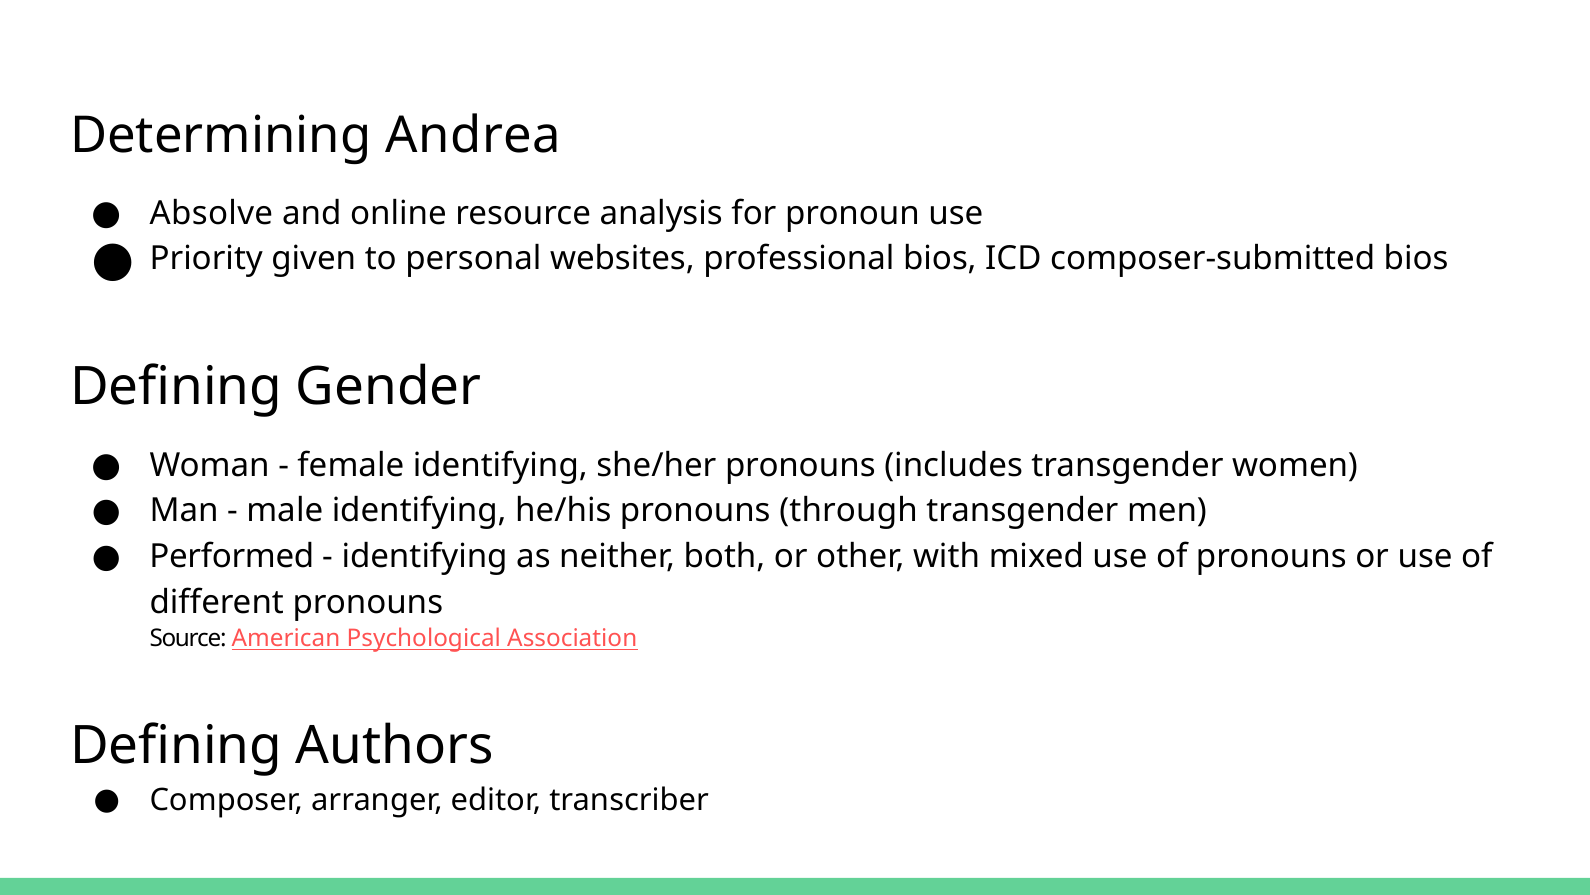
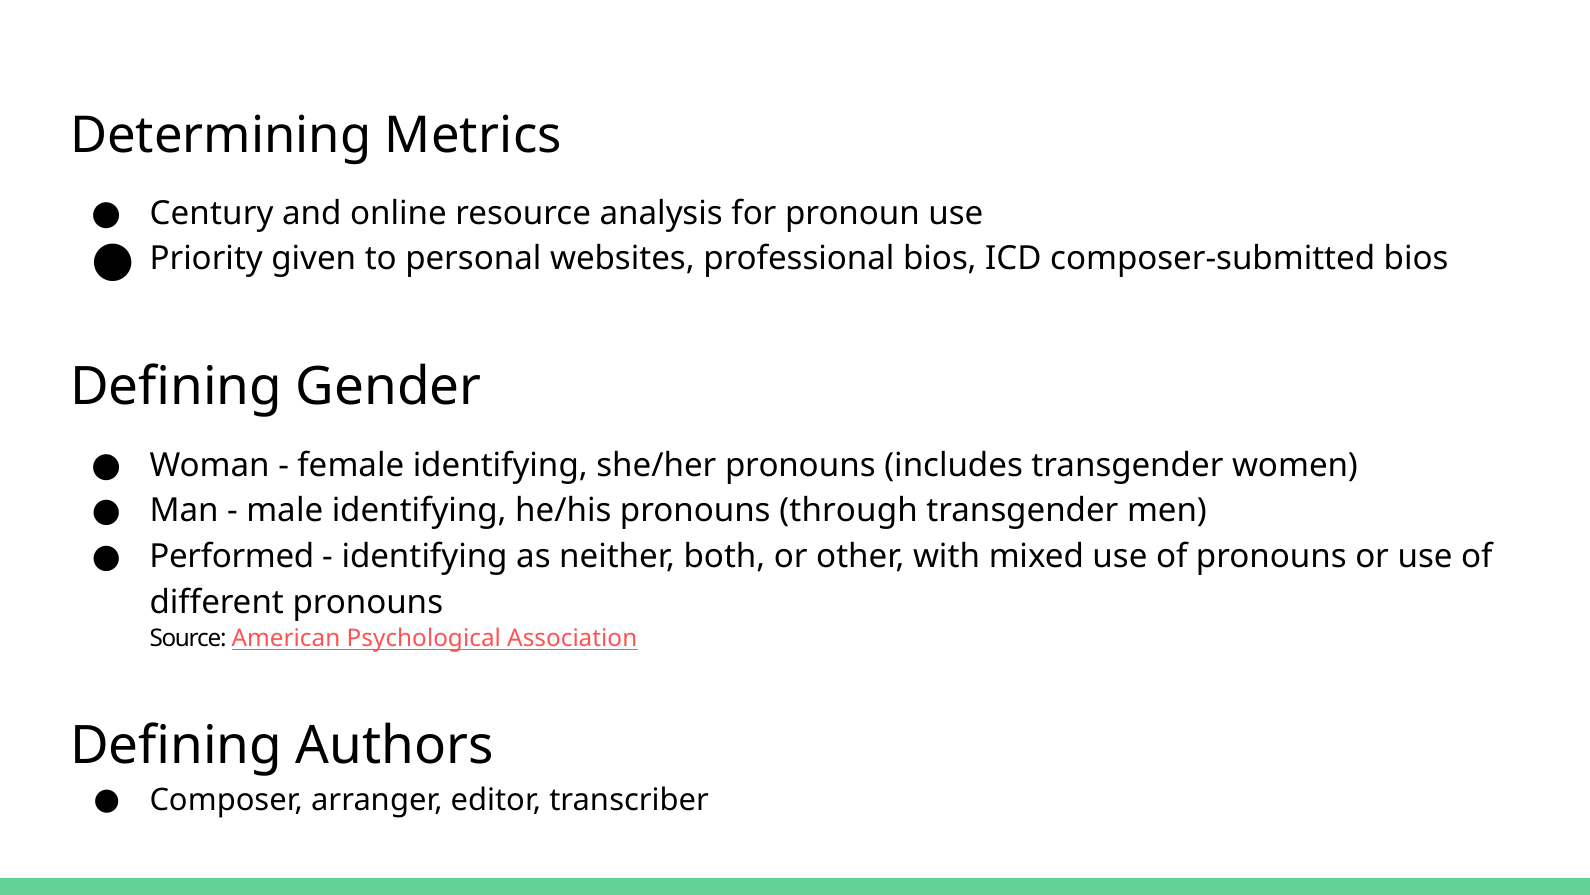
Andrea: Andrea -> Metrics (473, 136)
Absolve: Absolve -> Century (212, 213)
